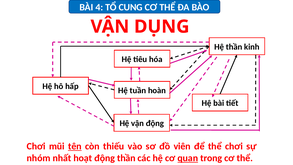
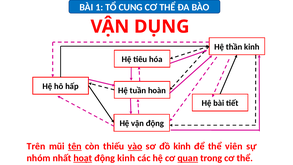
4: 4 -> 1 (99, 7)
Chơi: Chơi -> Trên (36, 146)
vào underline: none -> present (135, 146)
đồ viên: viên -> kinh (182, 146)
thể chơi: chơi -> viên (234, 146)
hoạt underline: none -> present (83, 158)
động thần: thần -> kinh (126, 158)
